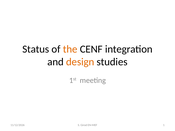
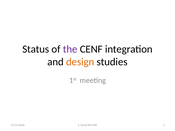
the colour: orange -> purple (70, 49)
